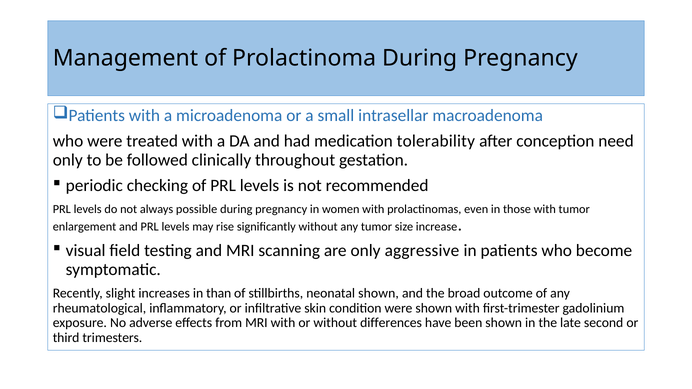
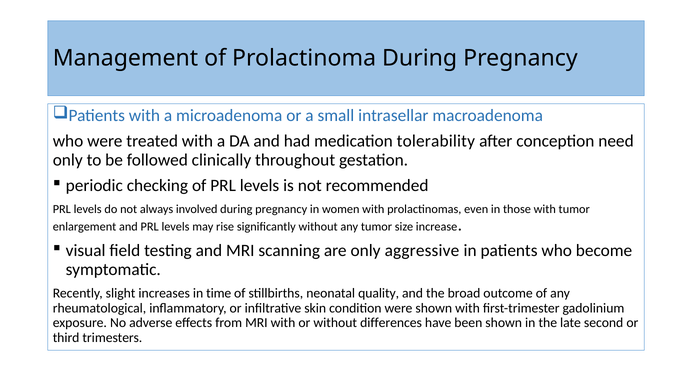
possible: possible -> involved (197, 209)
than: than -> time (219, 294)
neonatal shown: shown -> quality (379, 294)
